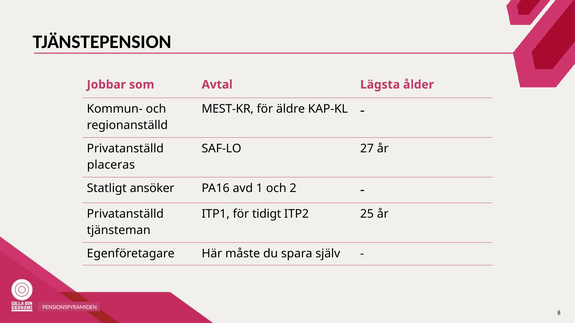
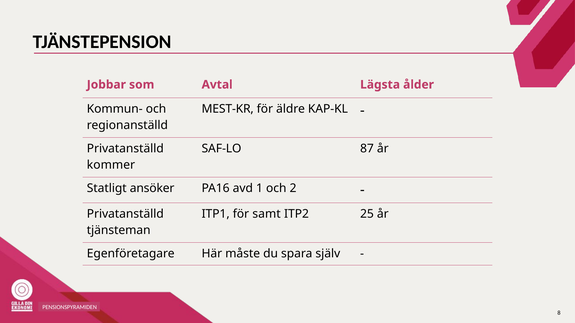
27: 27 -> 87 (367, 149)
placeras: placeras -> kommer (111, 165)
tidigt: tidigt -> samt (267, 214)
